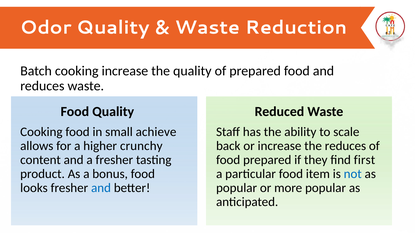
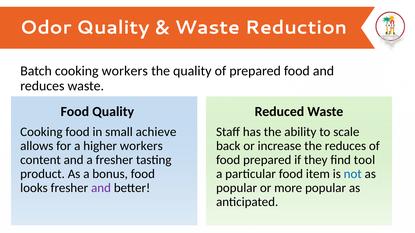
cooking increase: increase -> workers (125, 71)
higher crunchy: crunchy -> workers (141, 146)
first: first -> tool (365, 160)
and colour: blue -> purple (101, 188)
